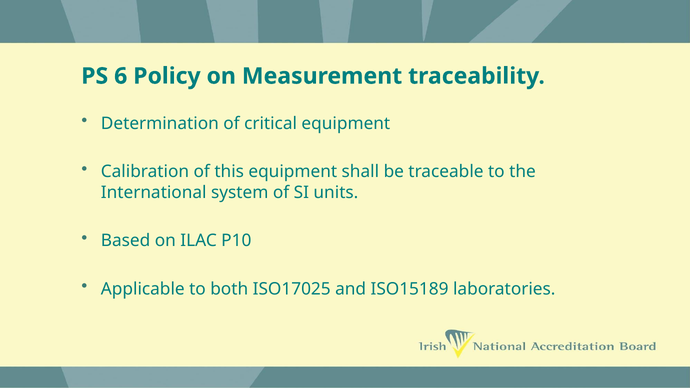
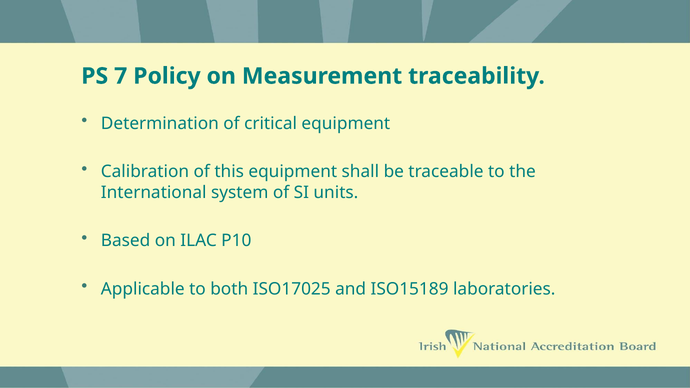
6: 6 -> 7 (121, 76)
